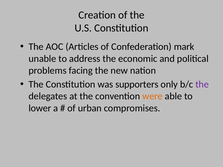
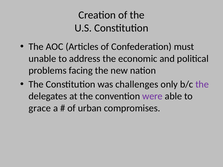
mark: mark -> must (184, 47)
supporters: supporters -> challenges (137, 84)
were colour: orange -> purple (152, 96)
lower: lower -> grace (40, 108)
